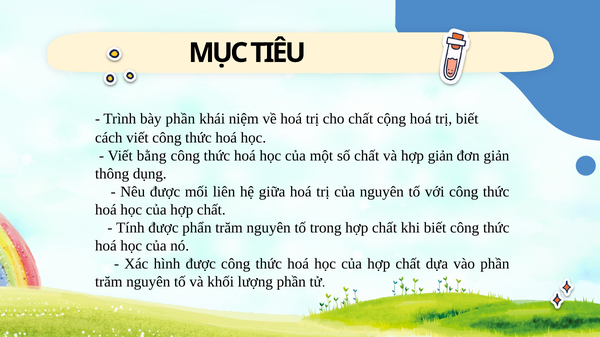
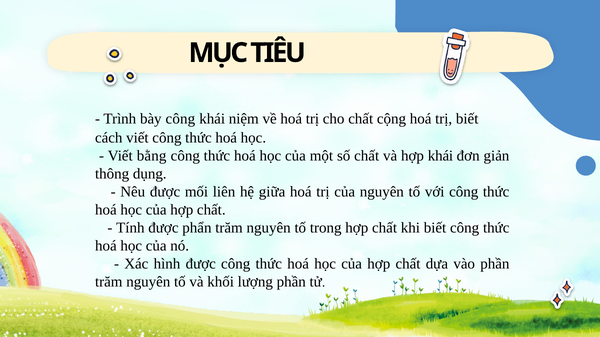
bày phần: phần -> công (180, 119)
hợp giản: giản -> khái (440, 156)
